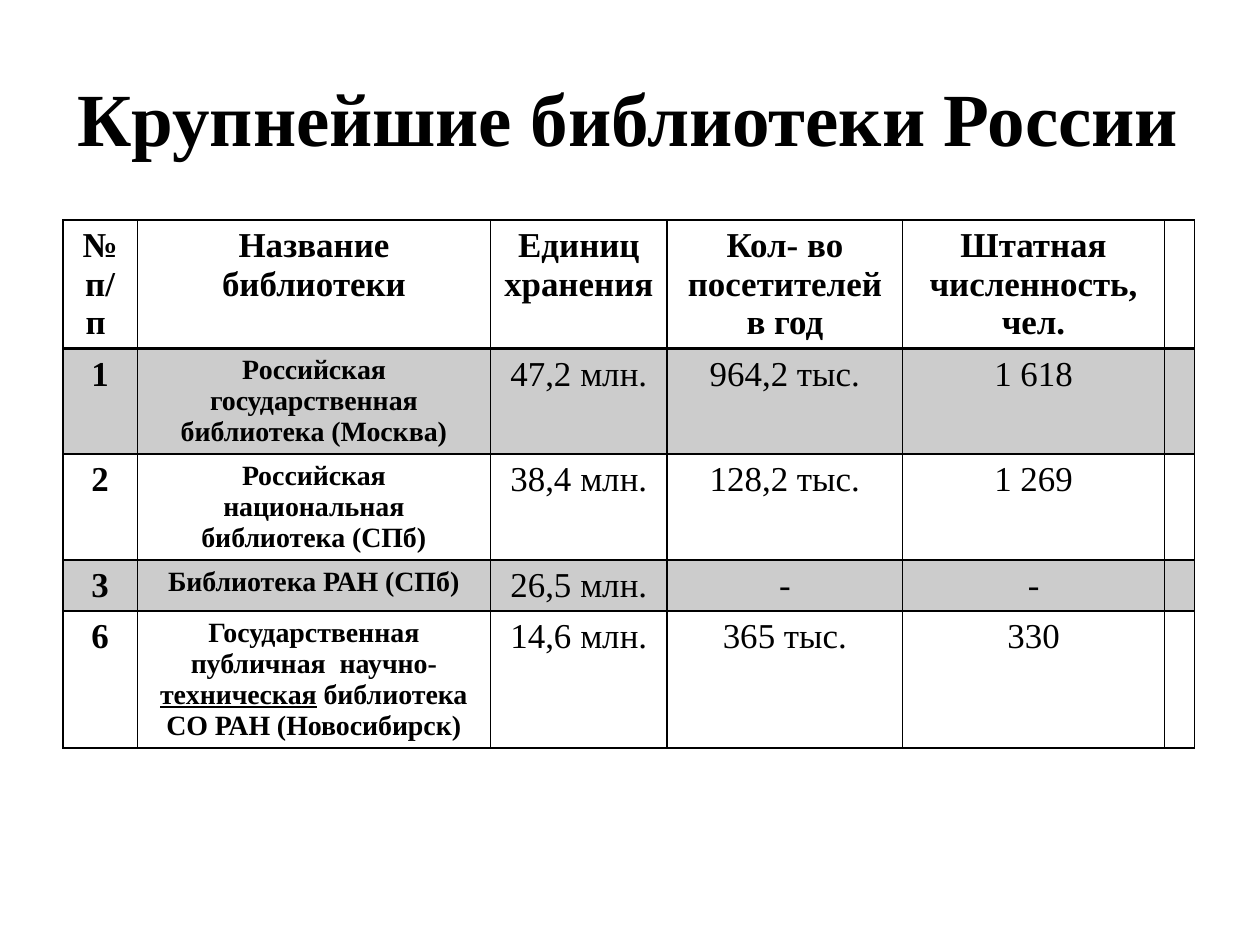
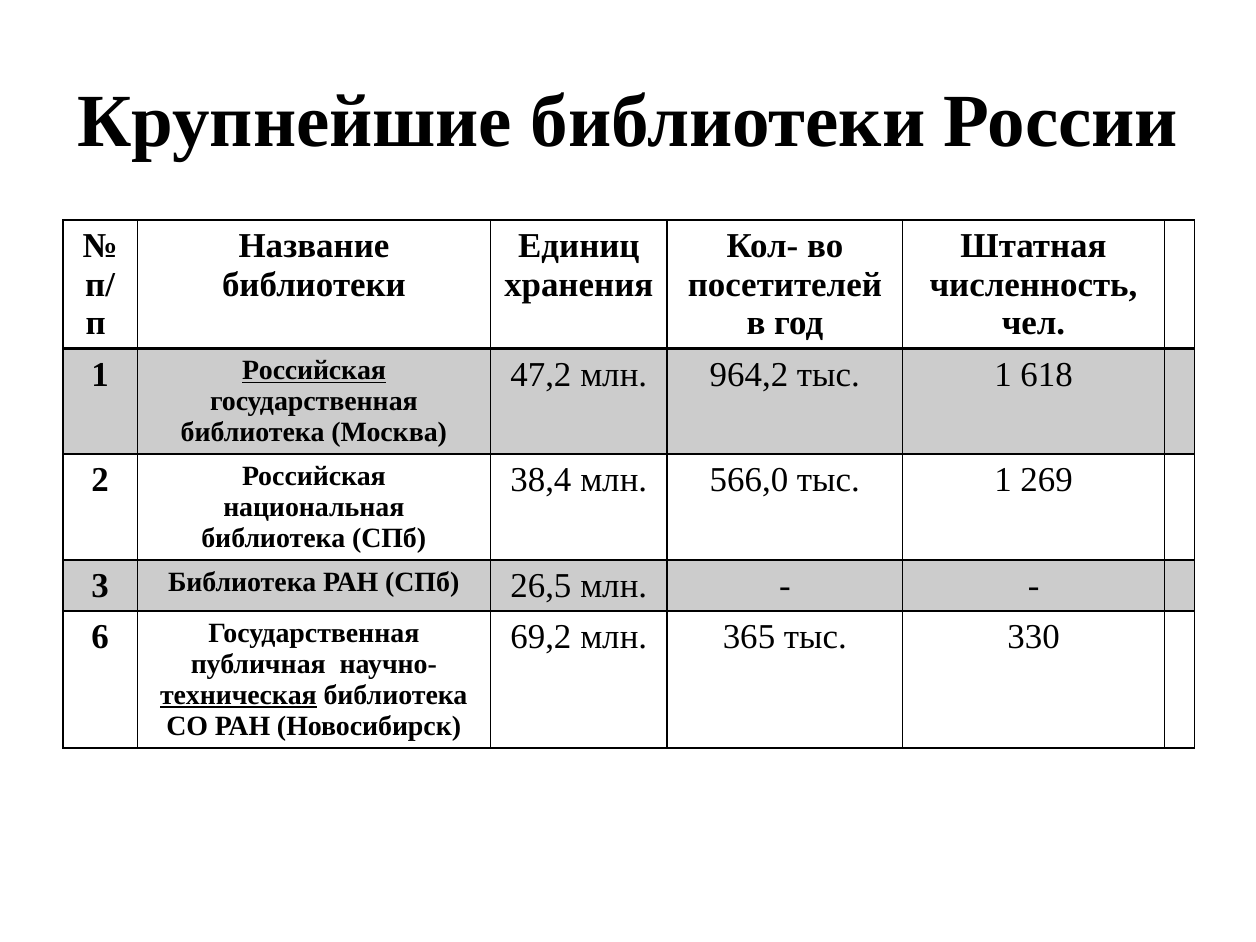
Российская underline: none -> present (314, 371)
128,2: 128,2 -> 566,0 (749, 480)
14,6: 14,6 -> 69,2 (541, 637)
